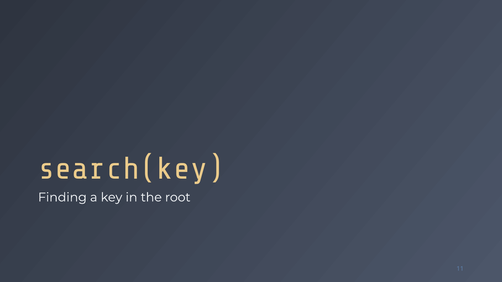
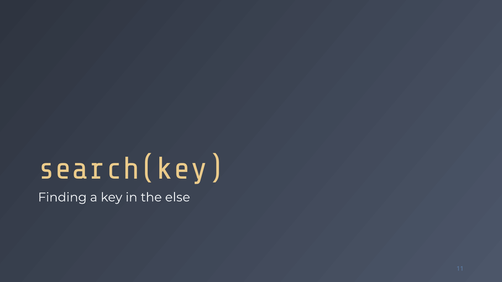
root: root -> else (178, 198)
